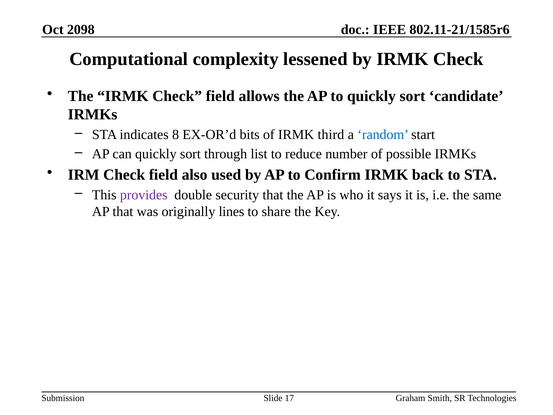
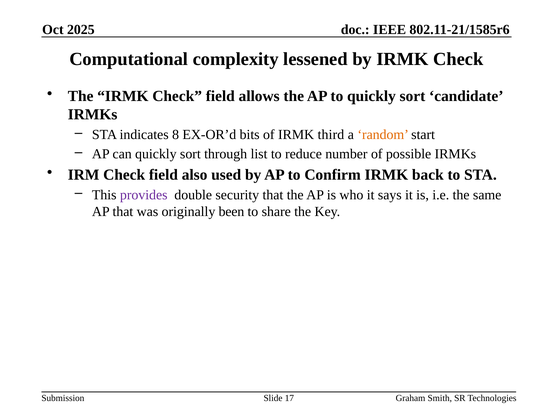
2098: 2098 -> 2025 (81, 30)
random colour: blue -> orange (383, 135)
lines: lines -> been (231, 211)
